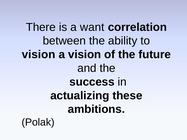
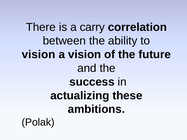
want: want -> carry (92, 27)
